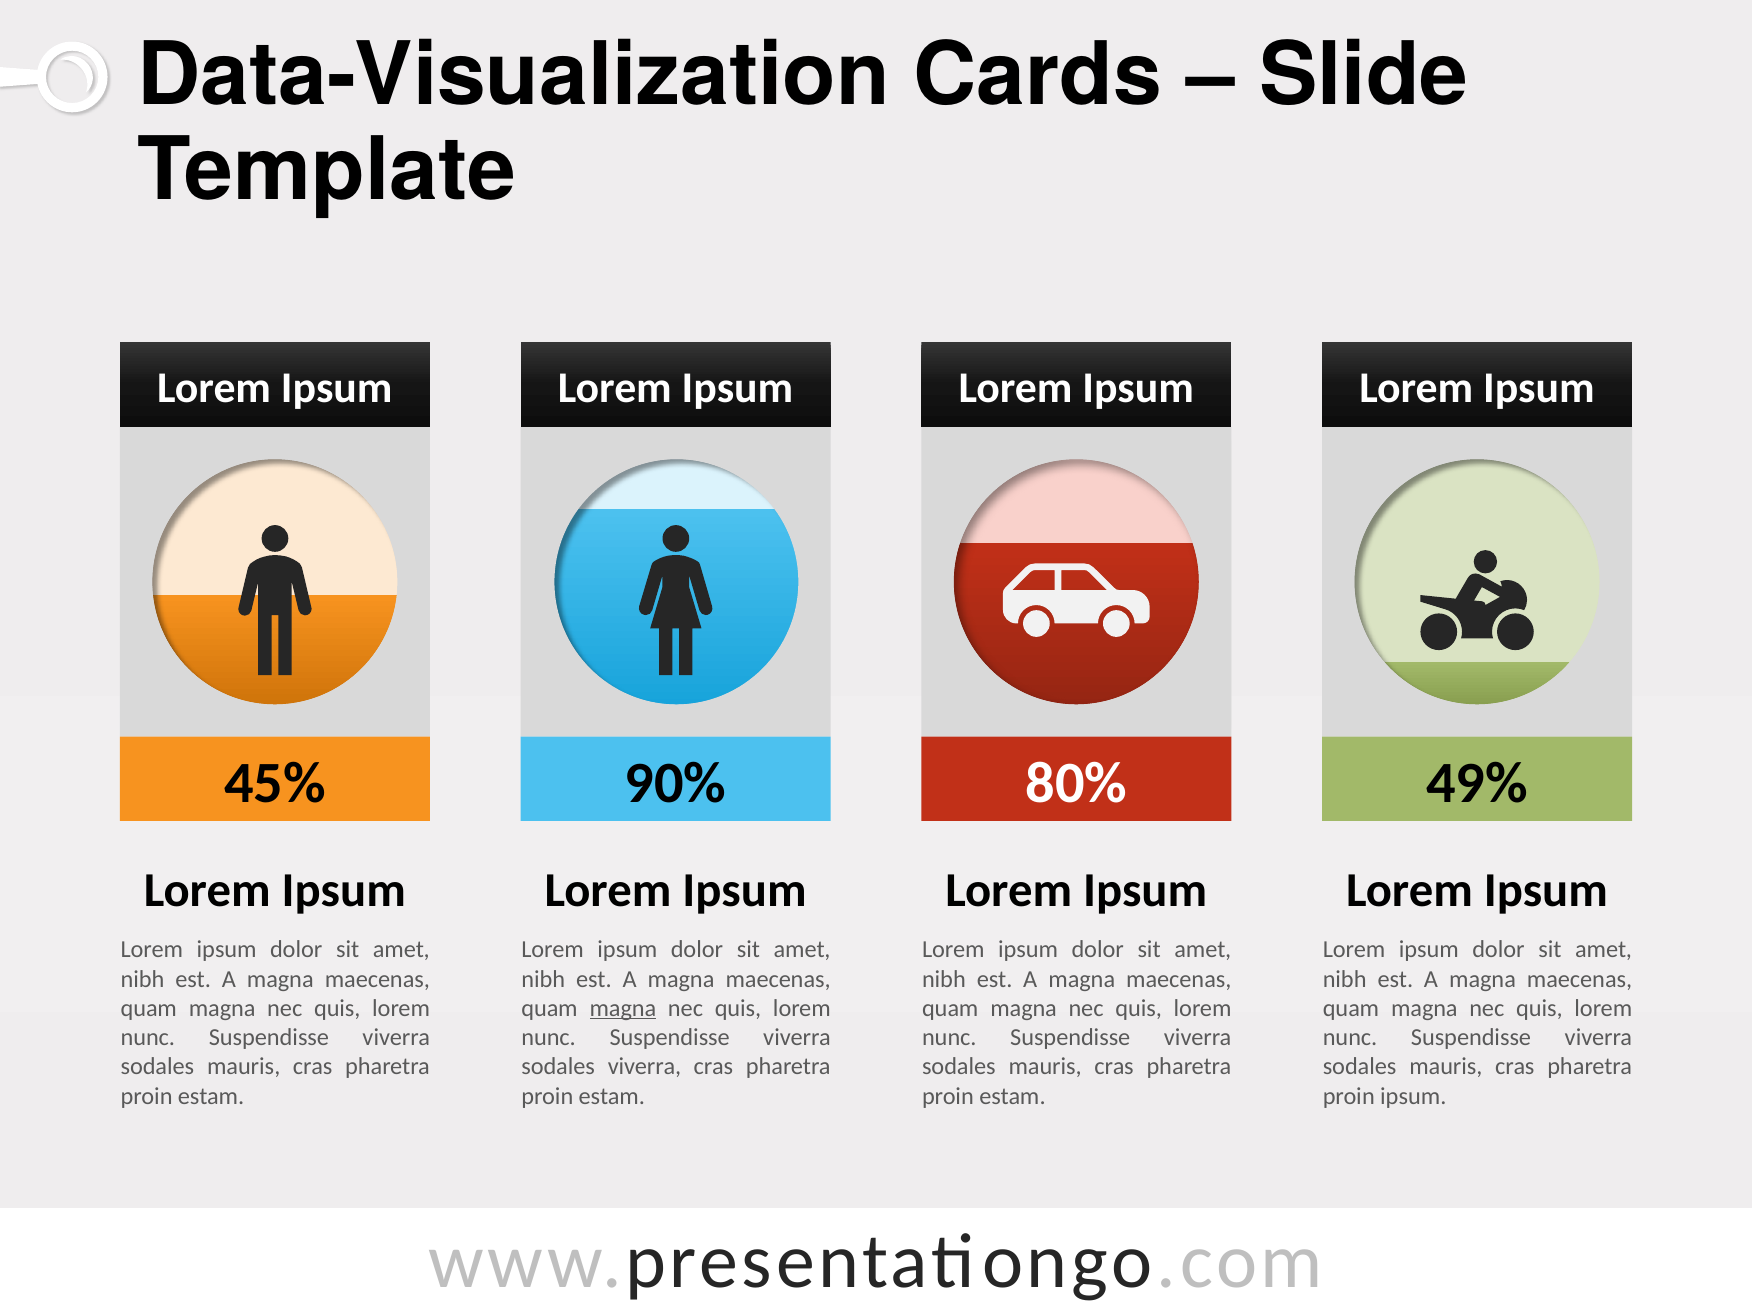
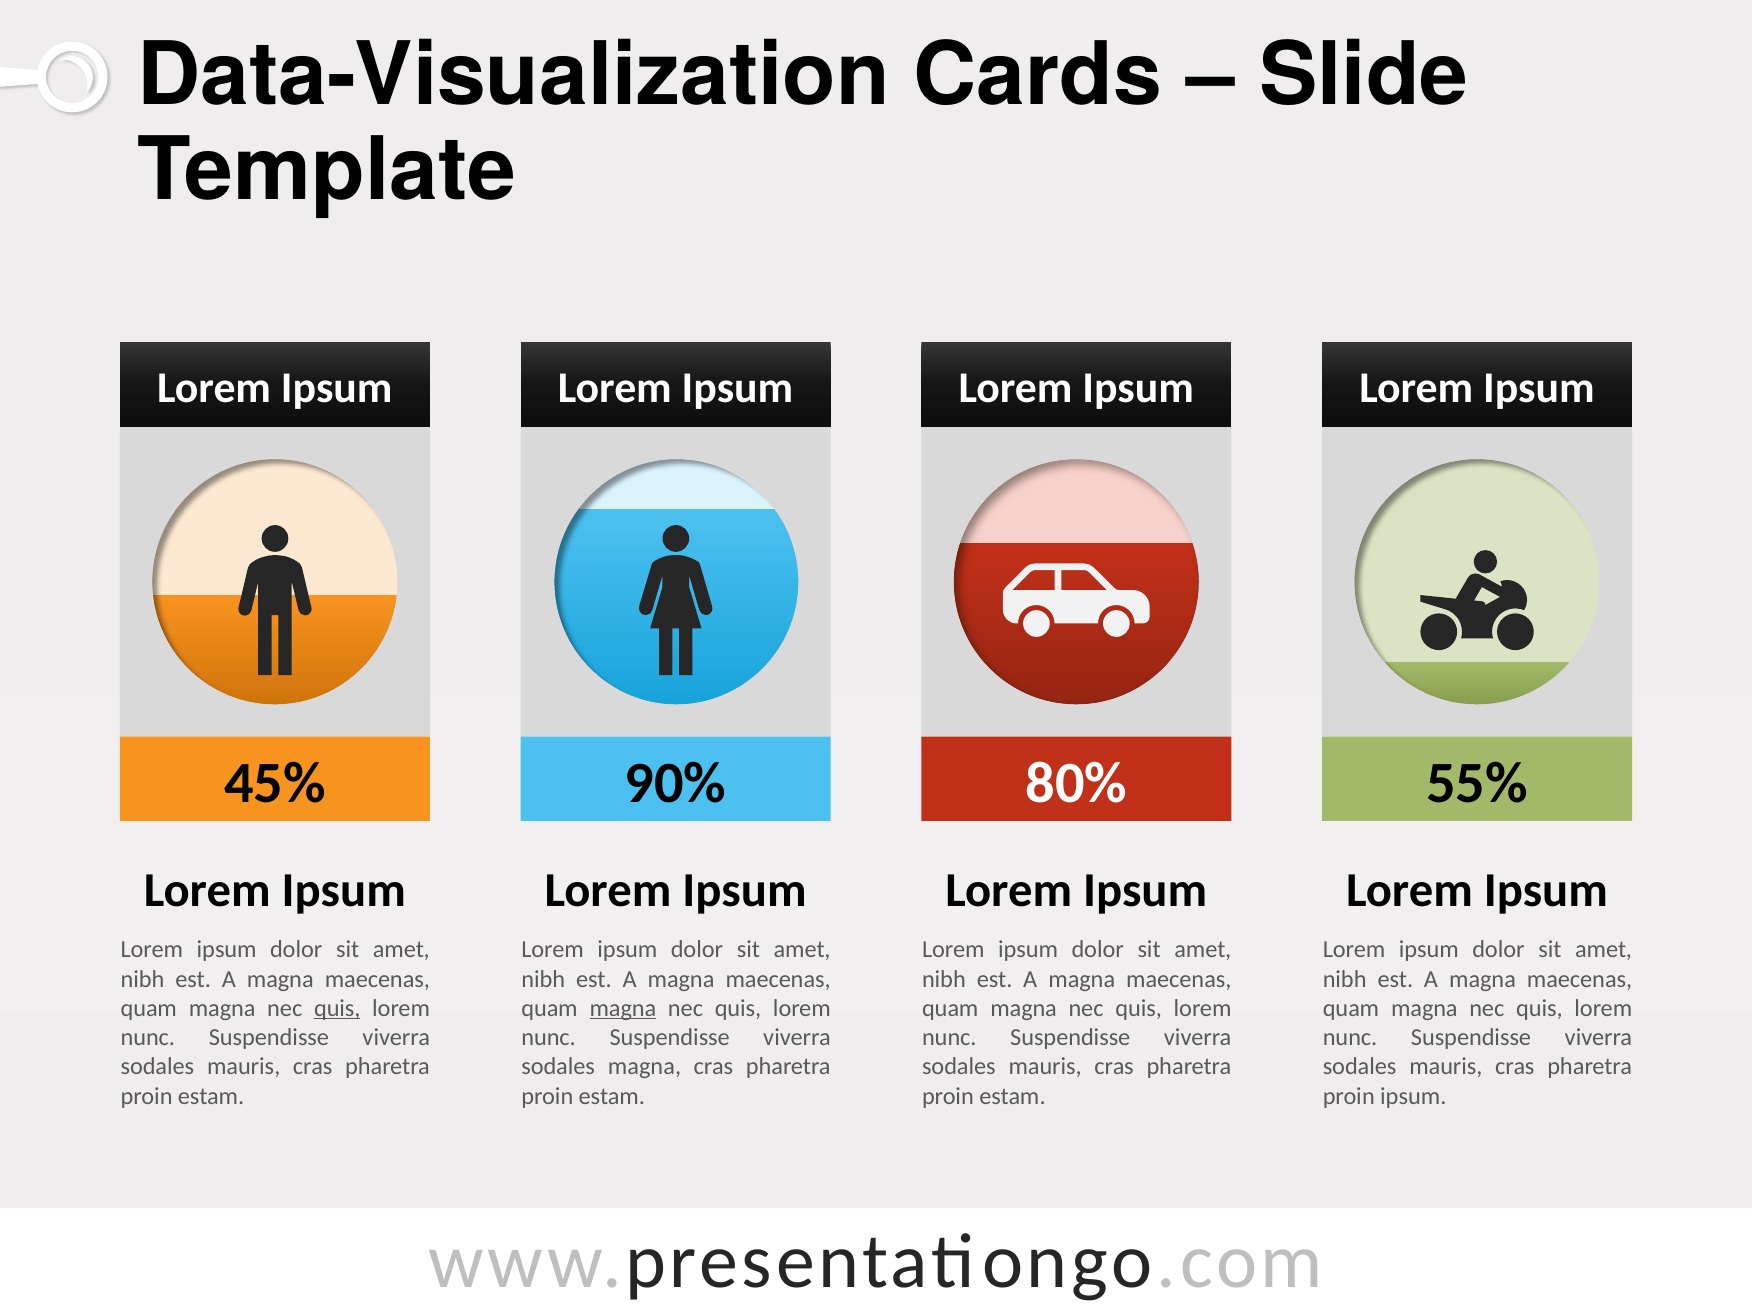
49%: 49% -> 55% (1477, 783)
quis underline: none -> present (337, 1008)
sodales viverra: viverra -> magna (644, 1067)
